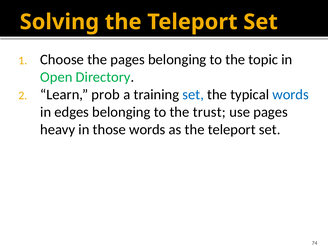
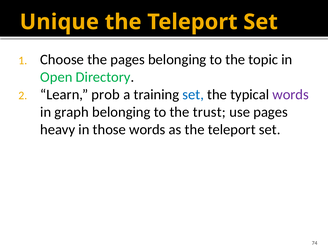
Solving: Solving -> Unique (59, 22)
words colour: blue -> purple (291, 95)
edges: edges -> graph (72, 112)
